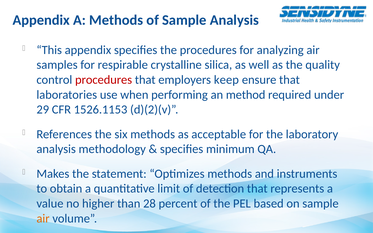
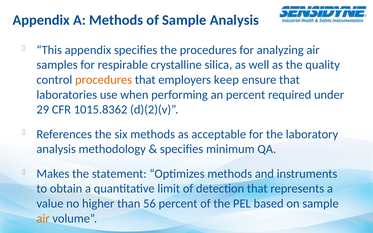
procedures colour: red -> orange (104, 80)
an method: method -> percent (246, 95)
1526.1153: 1526.1153 -> 1015.8362 (101, 110)
28: 28 -> 56 (149, 204)
